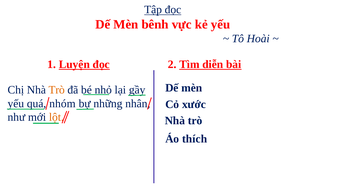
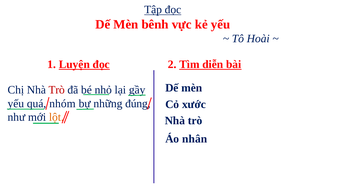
Trò colour: orange -> red (57, 90)
nhân: nhân -> đúng (138, 104)
thích: thích -> nhân (195, 139)
